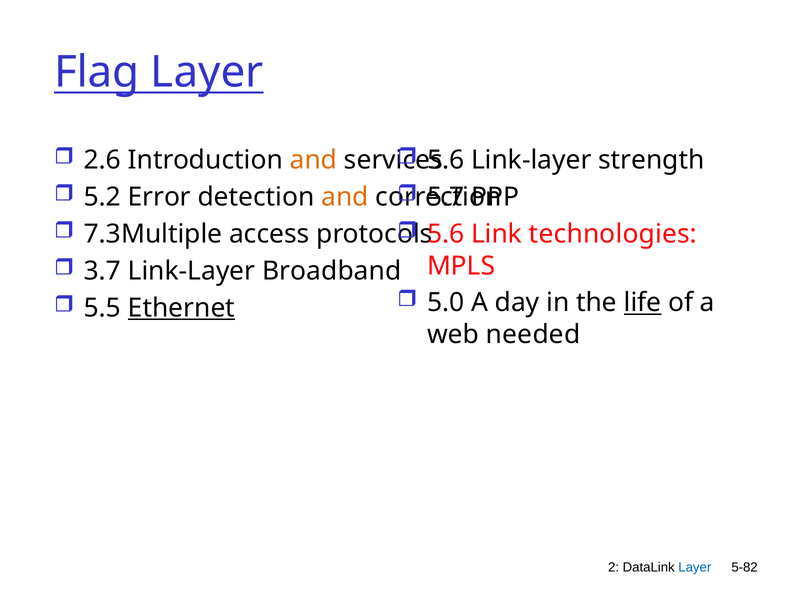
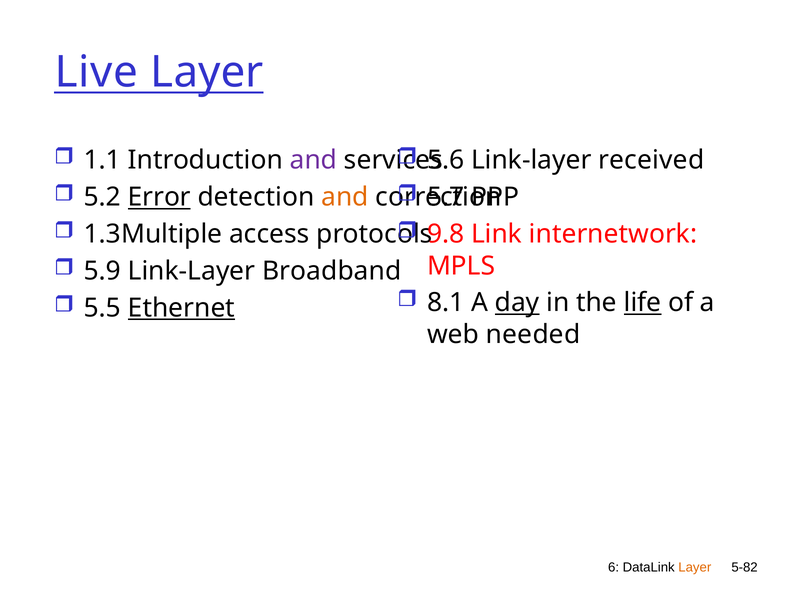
Flag: Flag -> Live (96, 72)
2.6: 2.6 -> 1.1 (102, 160)
and colour: orange -> purple (313, 160)
strength: strength -> received (651, 160)
Error underline: none -> present (159, 197)
7.3Multiple: 7.3Multiple -> 1.3Multiple (153, 234)
5.6: 5.6 -> 9.8 (446, 234)
technologies: technologies -> internetwork (613, 234)
3.7: 3.7 -> 5.9 (102, 271)
5.0: 5.0 -> 8.1 (446, 303)
day underline: none -> present (517, 303)
2: 2 -> 6 (614, 567)
Layer colour: blue -> orange (695, 567)
